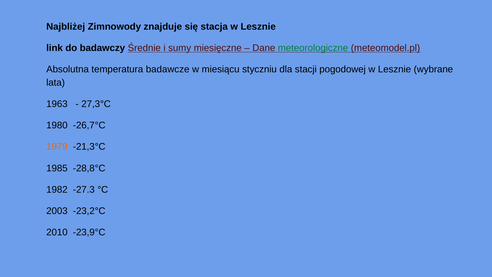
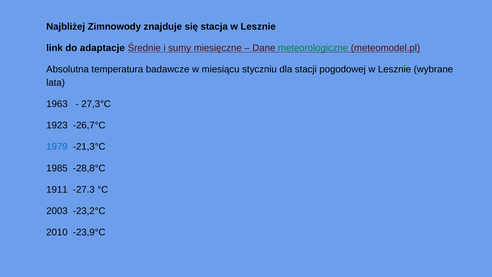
badawczy: badawczy -> adaptacje (102, 48)
1980: 1980 -> 1923 (57, 125)
1979 colour: orange -> blue (57, 147)
1982: 1982 -> 1911 (57, 189)
